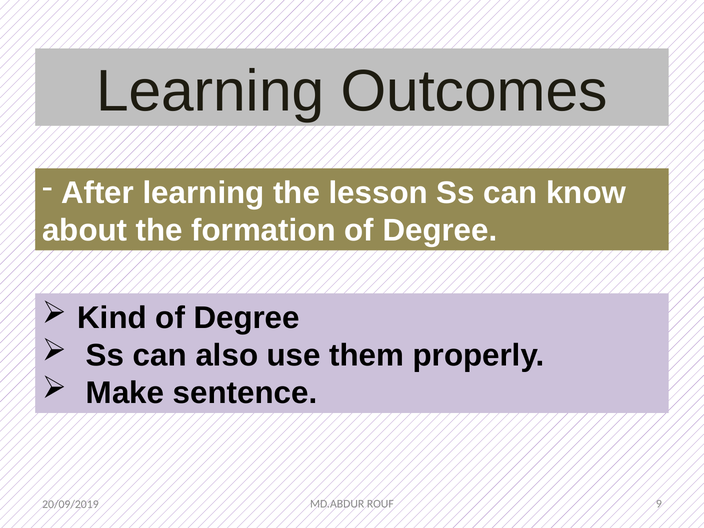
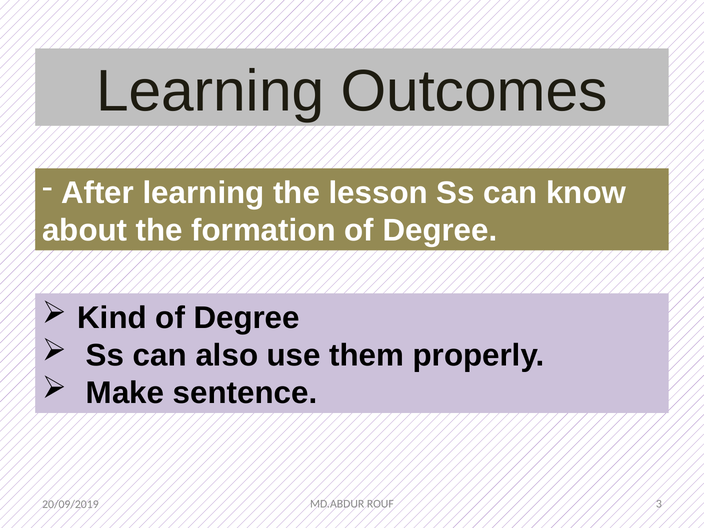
9: 9 -> 3 (659, 504)
